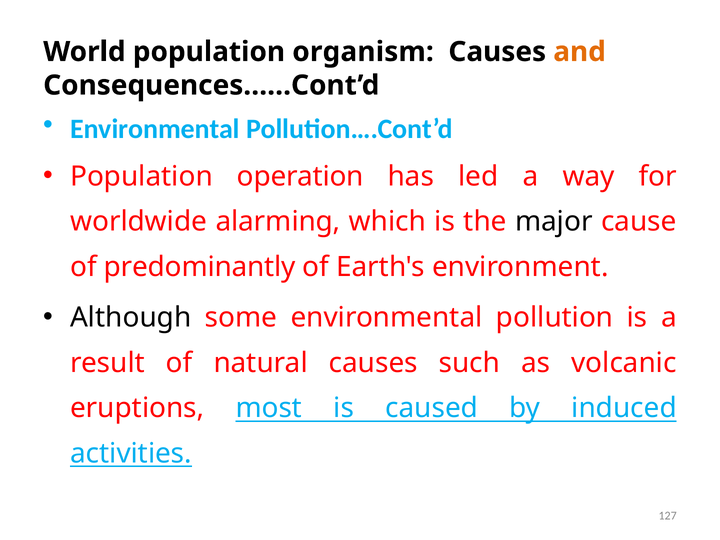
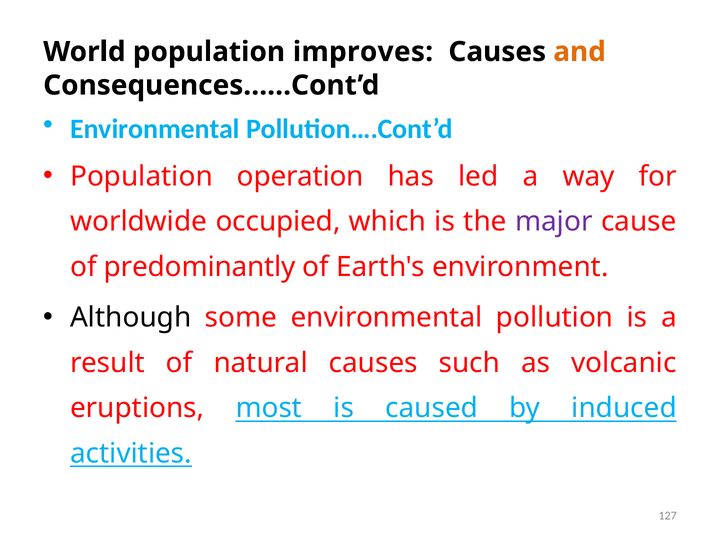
organism: organism -> improves (363, 52)
alarming: alarming -> occupied (278, 222)
major colour: black -> purple (554, 222)
